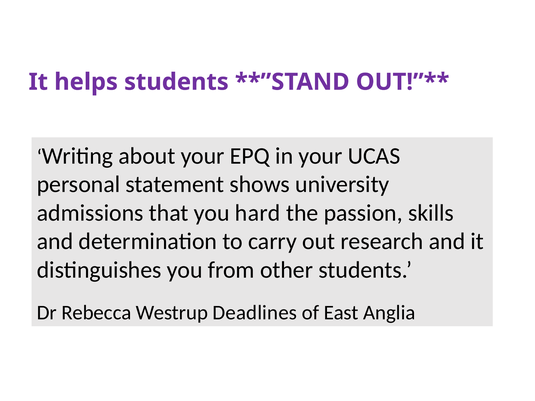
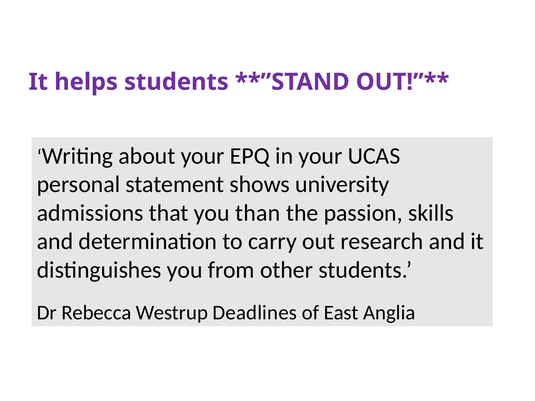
hard: hard -> than (258, 213)
